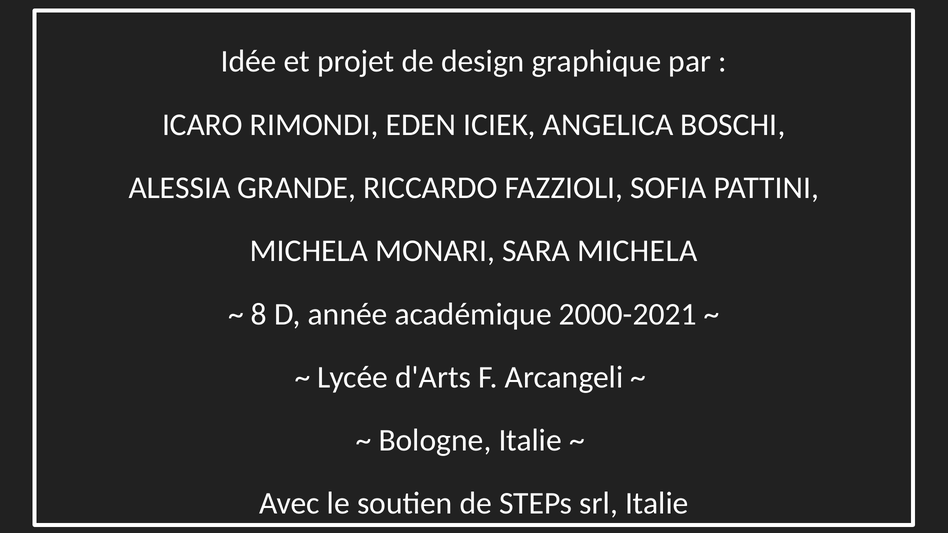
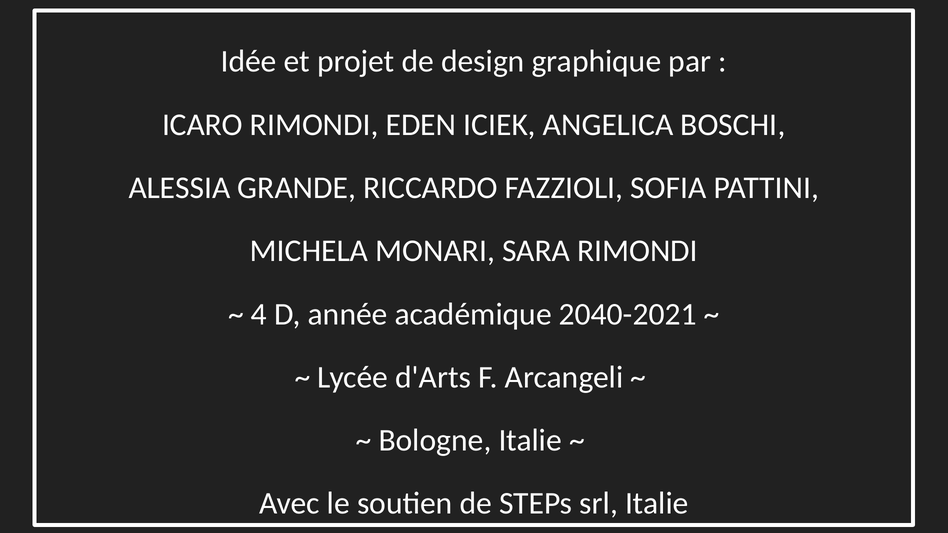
SARA MICHELA: MICHELA -> RIMONDI (638, 251)
8: 8 -> 4 (259, 314)
2000-2021: 2000-2021 -> 2040-2021 (628, 314)
